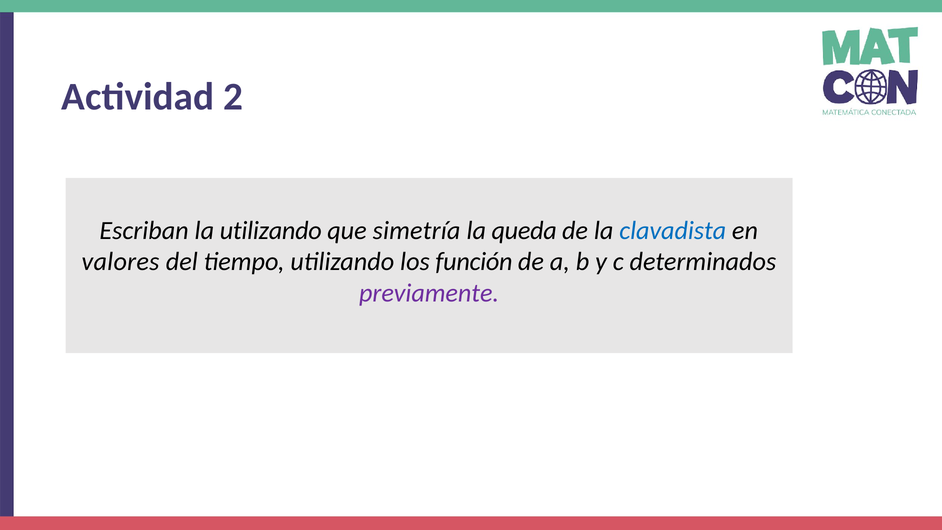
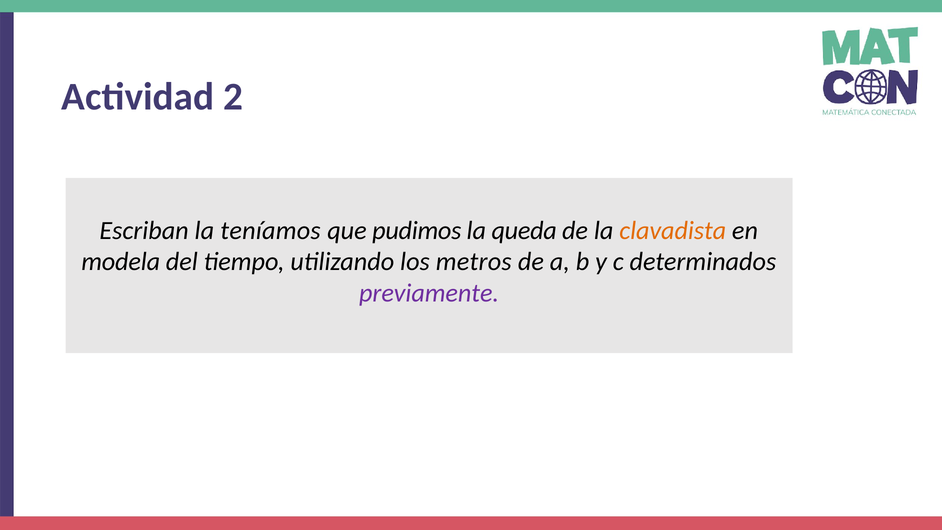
la utilizando: utilizando -> teníamos (271, 230)
simetría: simetría -> pudimos (417, 230)
clavadista colour: blue -> orange (673, 230)
valores: valores -> modela (121, 262)
función: función -> metros (474, 262)
